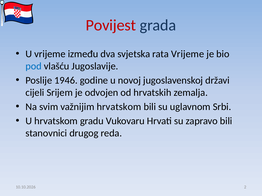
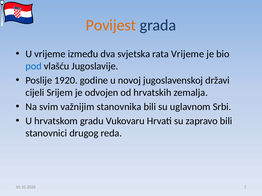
Povijest colour: red -> orange (111, 25)
1946: 1946 -> 1920 (66, 80)
važnijim hrvatskom: hrvatskom -> stanovnika (119, 107)
